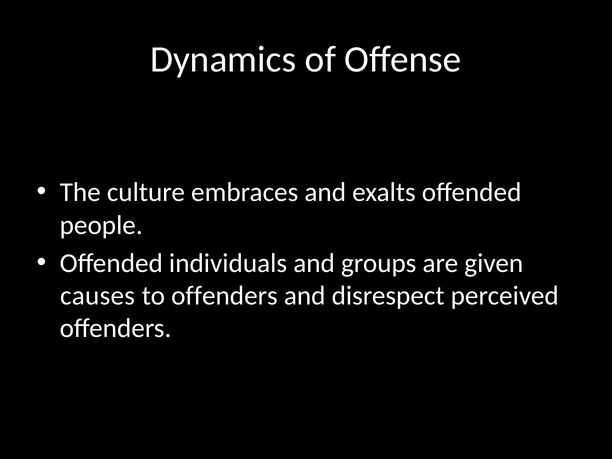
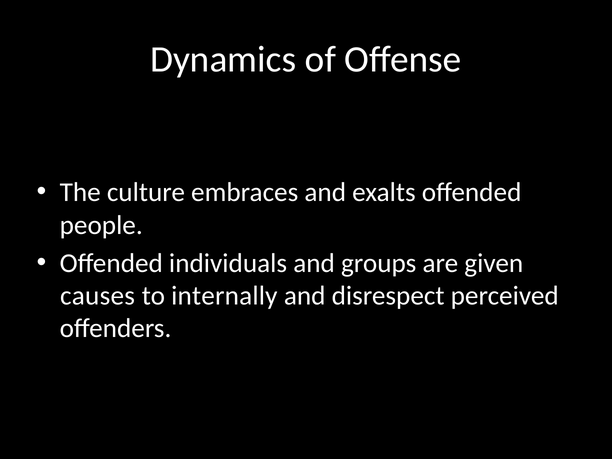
to offenders: offenders -> internally (224, 296)
